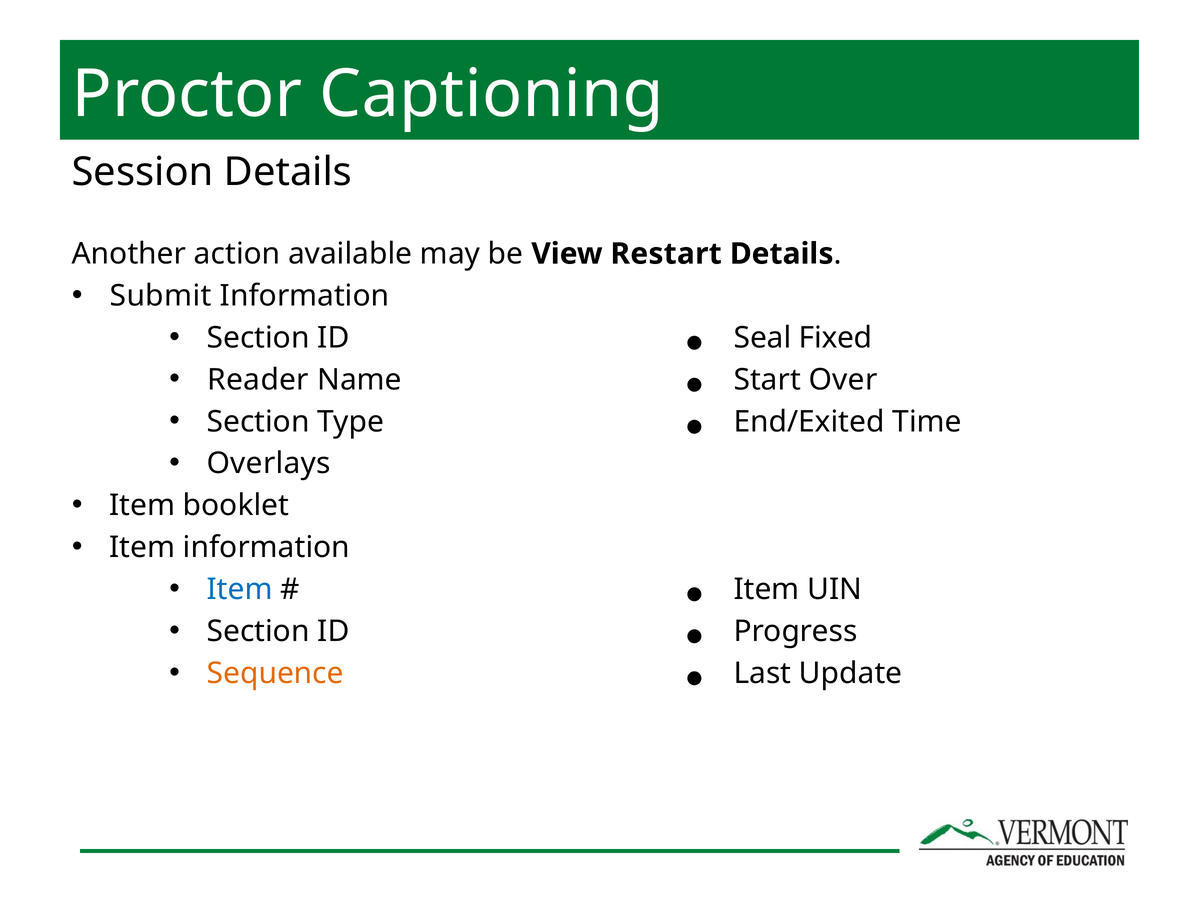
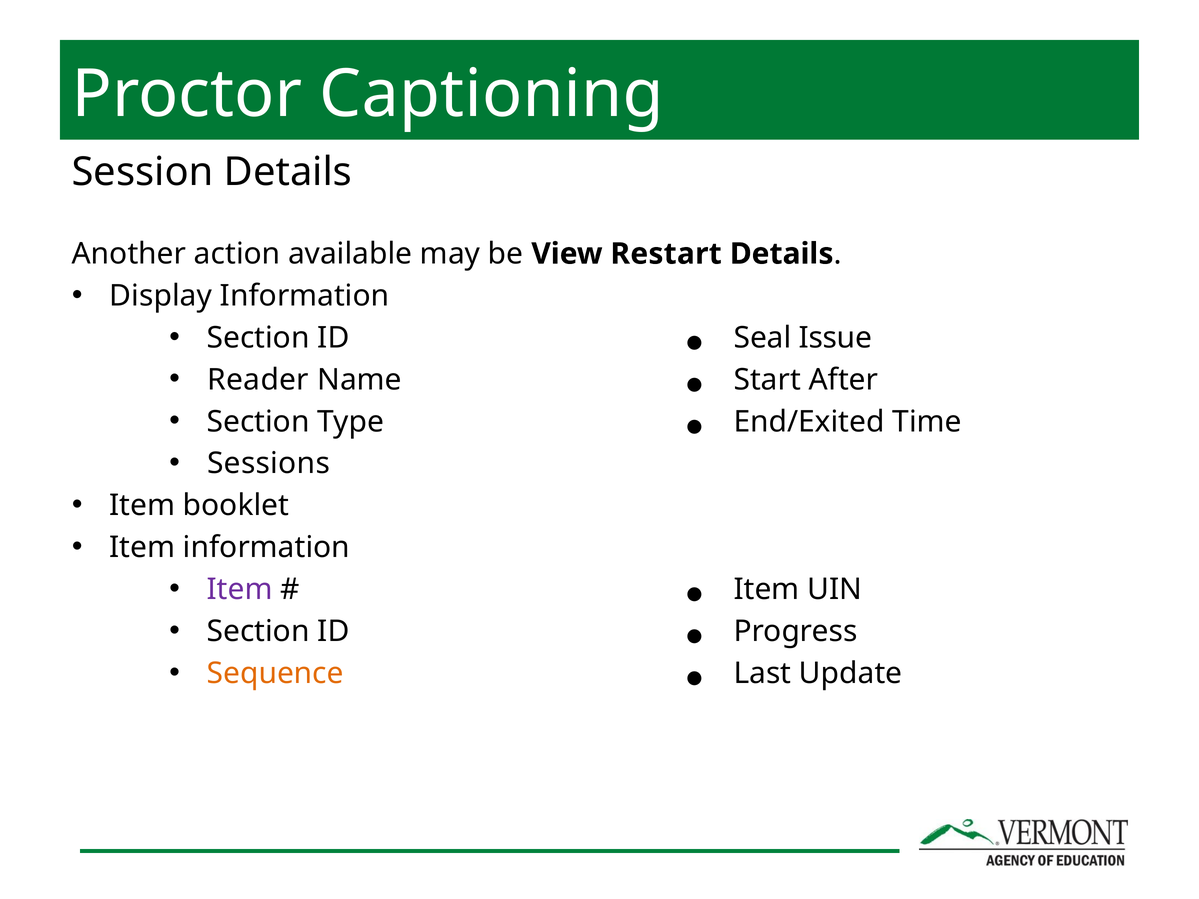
Submit: Submit -> Display (161, 296)
Fixed: Fixed -> Issue (836, 338)
Over: Over -> After (843, 380)
Overlays: Overlays -> Sessions (269, 464)
Item colour: blue -> purple (240, 590)
